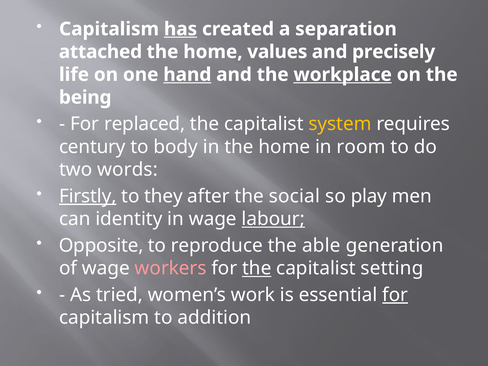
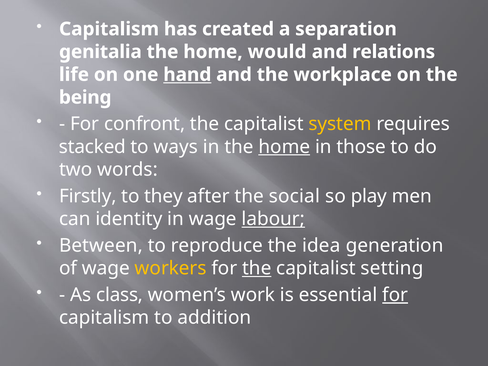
has underline: present -> none (181, 29)
attached: attached -> genitalia (100, 52)
values: values -> would (277, 52)
precisely: precisely -> relations (394, 52)
workplace underline: present -> none (343, 75)
replaced: replaced -> confront (145, 124)
century: century -> stacked (92, 147)
body: body -> ways (176, 147)
home underline: none -> present (284, 147)
room: room -> those (361, 147)
Firstly underline: present -> none (88, 196)
Opposite: Opposite -> Between (101, 246)
able: able -> idea (321, 246)
workers colour: pink -> yellow (171, 268)
tried: tried -> class (120, 295)
